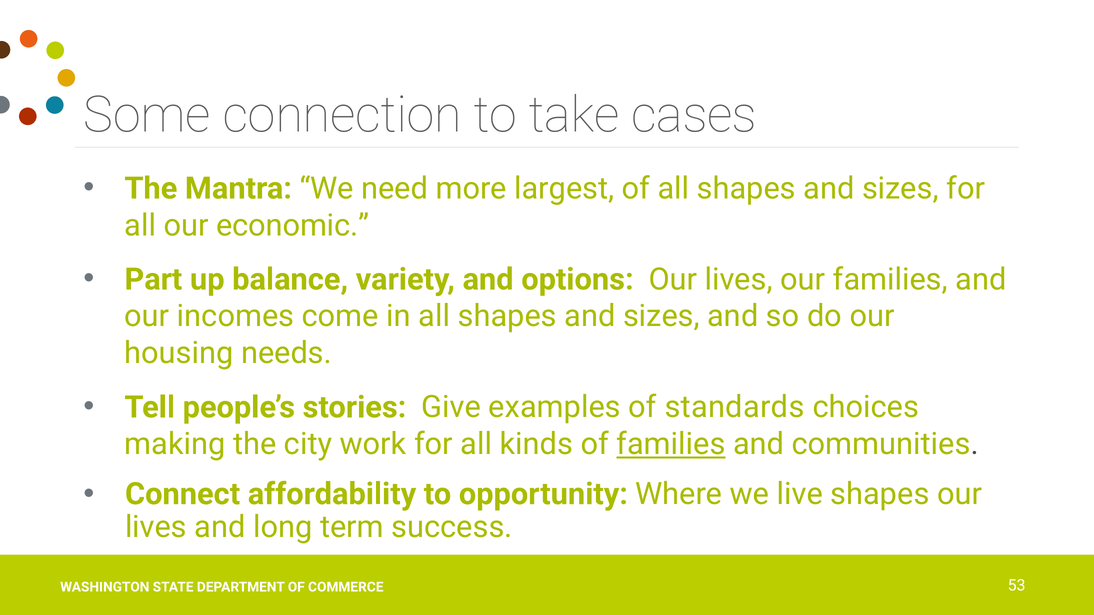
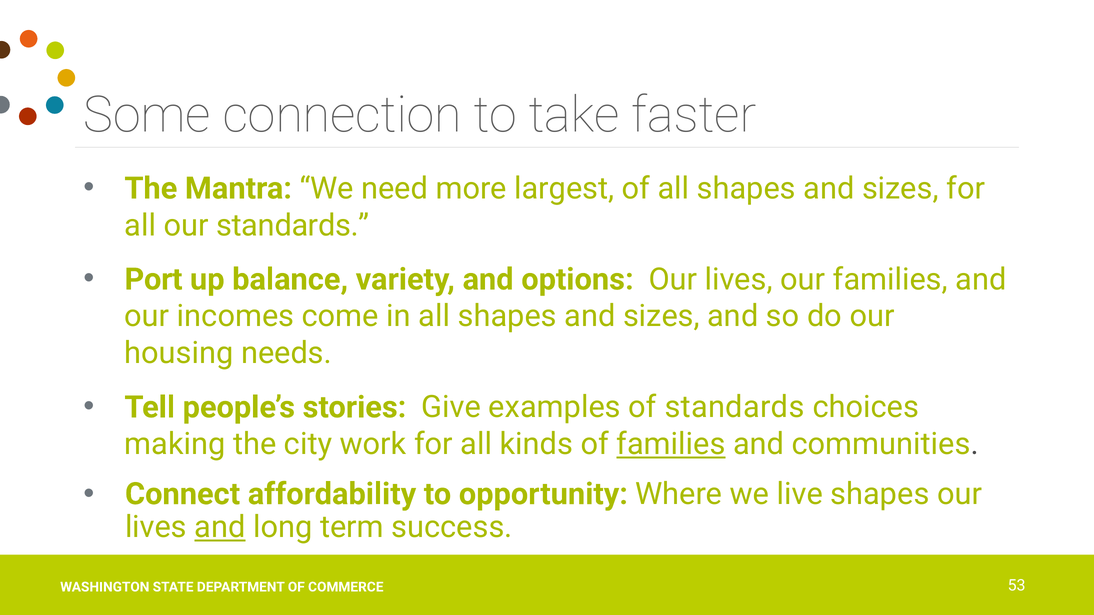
cases: cases -> faster (694, 116)
our economic: economic -> standards (293, 225)
Part: Part -> Port (153, 280)
and underline: none -> present (220, 528)
